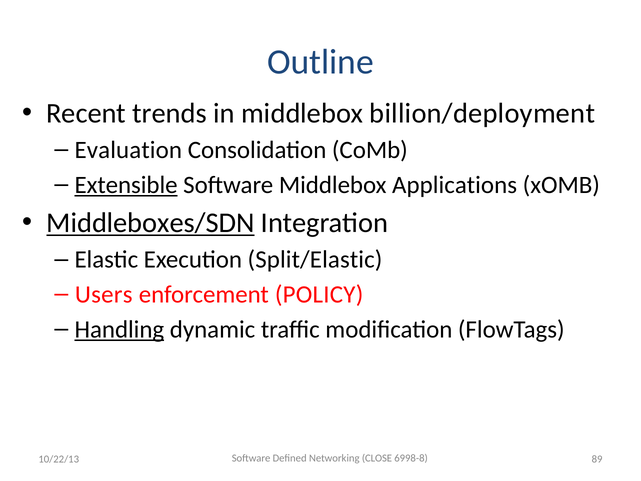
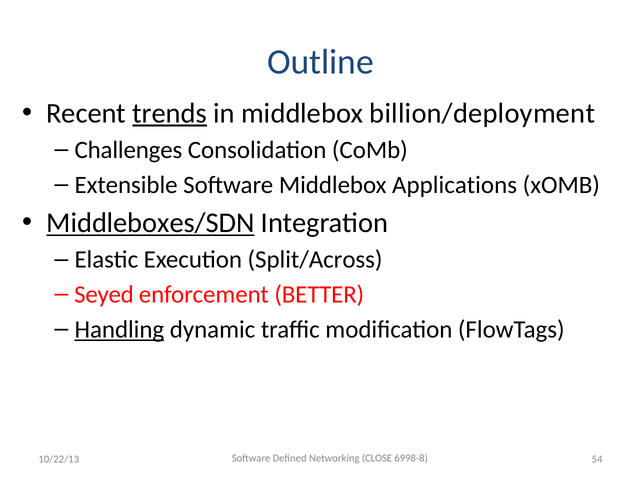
trends underline: none -> present (170, 113)
Evaluation: Evaluation -> Challenges (128, 150)
Extensible underline: present -> none (126, 185)
Split/Elastic: Split/Elastic -> Split/Across (315, 260)
Users: Users -> Seyed (104, 294)
POLICY: POLICY -> BETTER (319, 294)
89: 89 -> 54 (597, 459)
